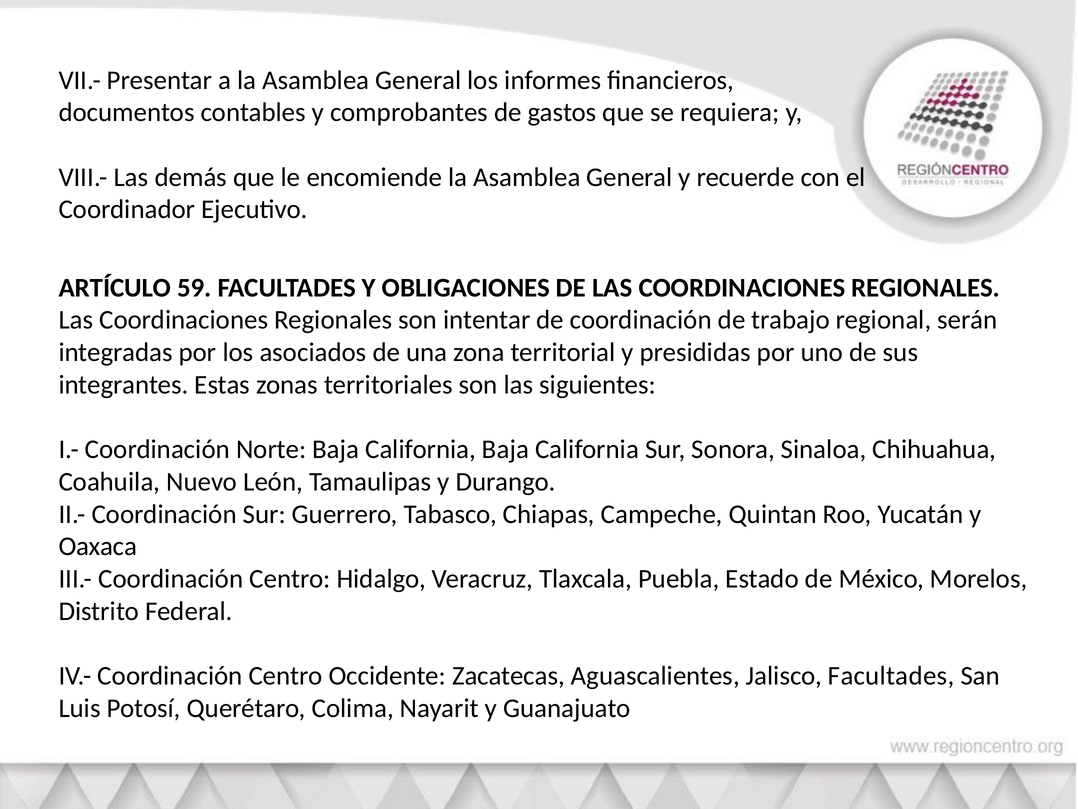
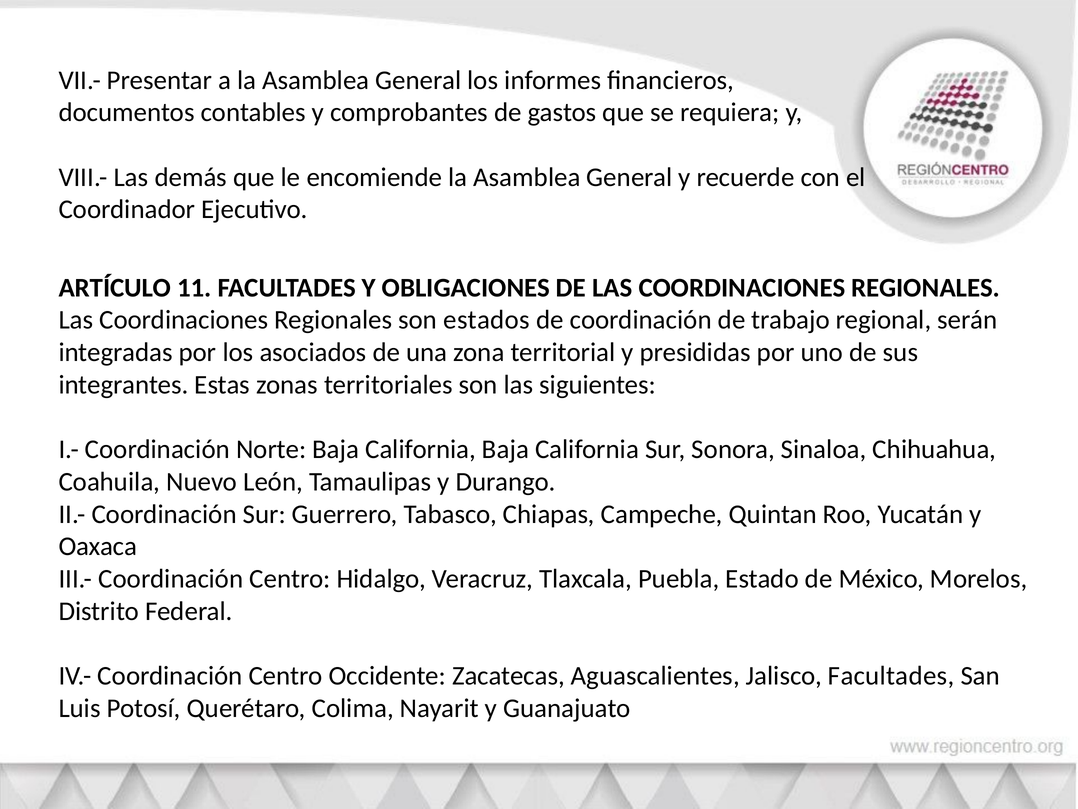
59: 59 -> 11 (194, 288)
intentar: intentar -> estados (487, 320)
